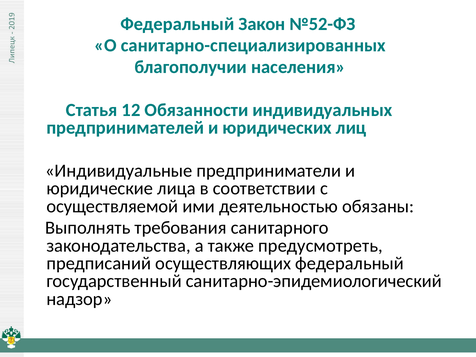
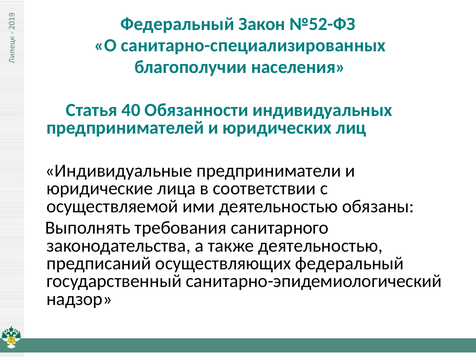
12: 12 -> 40 (131, 110)
также предусмотреть: предусмотреть -> деятельностью (321, 246)
